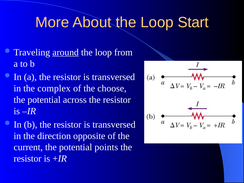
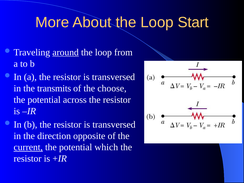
complex: complex -> transmits (54, 88)
current underline: none -> present (28, 147)
points: points -> which (106, 147)
